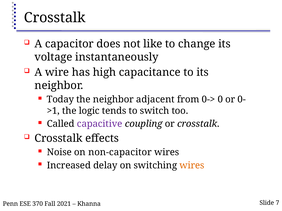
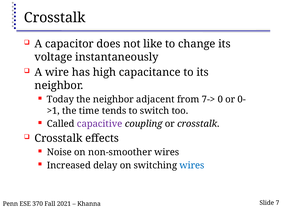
0->: 0-> -> 7-> (208, 100)
logic: logic -> time (89, 111)
non-capacitor: non-capacitor -> non-smoother (120, 153)
wires colour: orange -> blue (192, 166)
